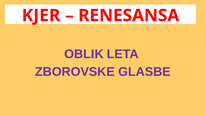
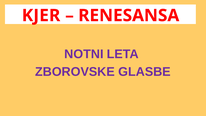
OBLIK: OBLIK -> NOTNI (84, 54)
